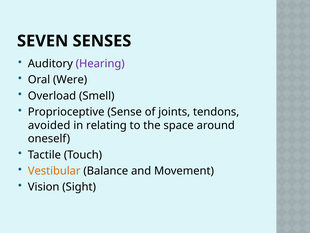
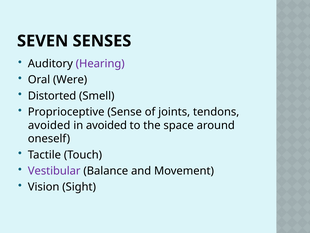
Overload: Overload -> Distorted (52, 96)
in relating: relating -> avoided (106, 125)
Vestibular colour: orange -> purple (54, 171)
